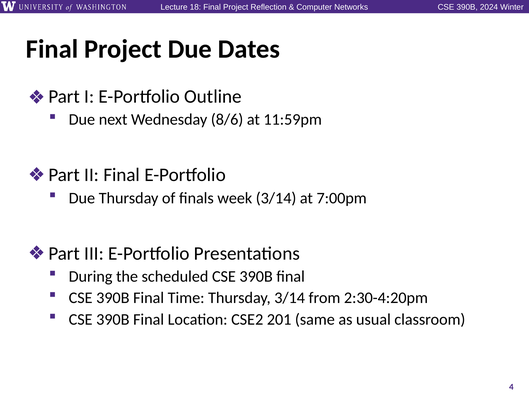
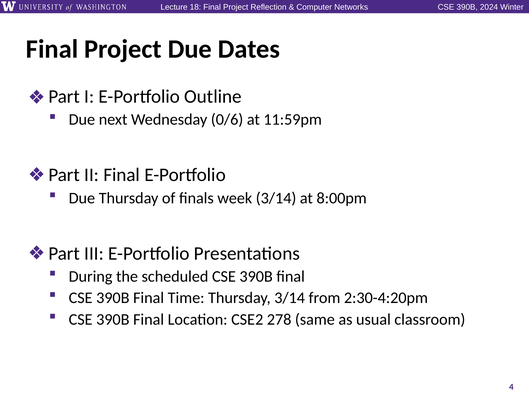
8/6: 8/6 -> 0/6 (227, 120)
7:00pm: 7:00pm -> 8:00pm (342, 198)
201: 201 -> 278 (279, 319)
